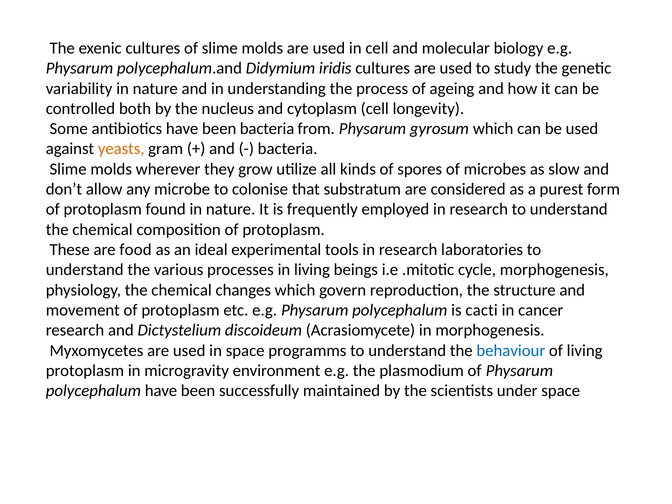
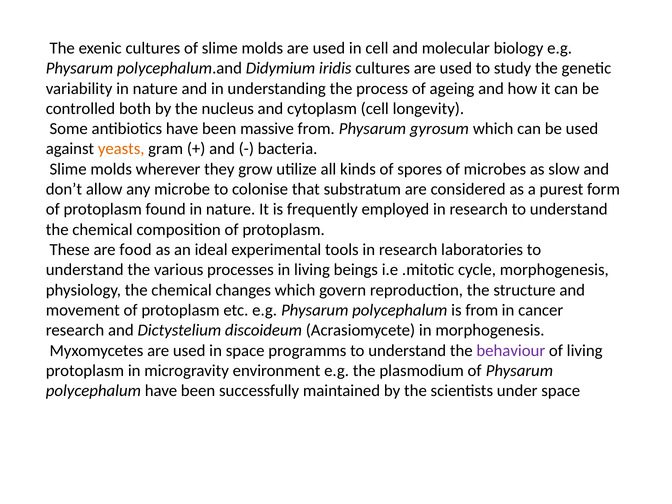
been bacteria: bacteria -> massive (267, 129)
is cacti: cacti -> from (482, 310)
behaviour colour: blue -> purple (511, 351)
